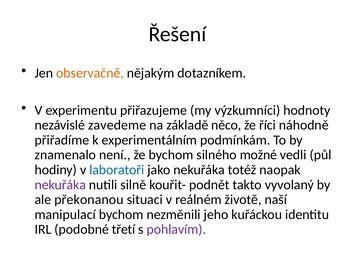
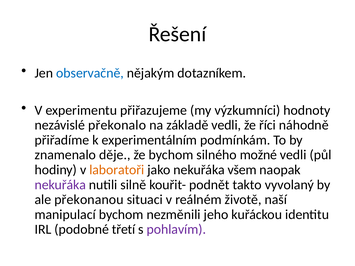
observačně colour: orange -> blue (90, 73)
zavedeme: zavedeme -> překonalo (117, 125)
základě něco: něco -> vedli (226, 125)
není: není -> děje (115, 155)
laboratoři colour: blue -> orange (117, 170)
totéž: totéž -> všem (242, 170)
